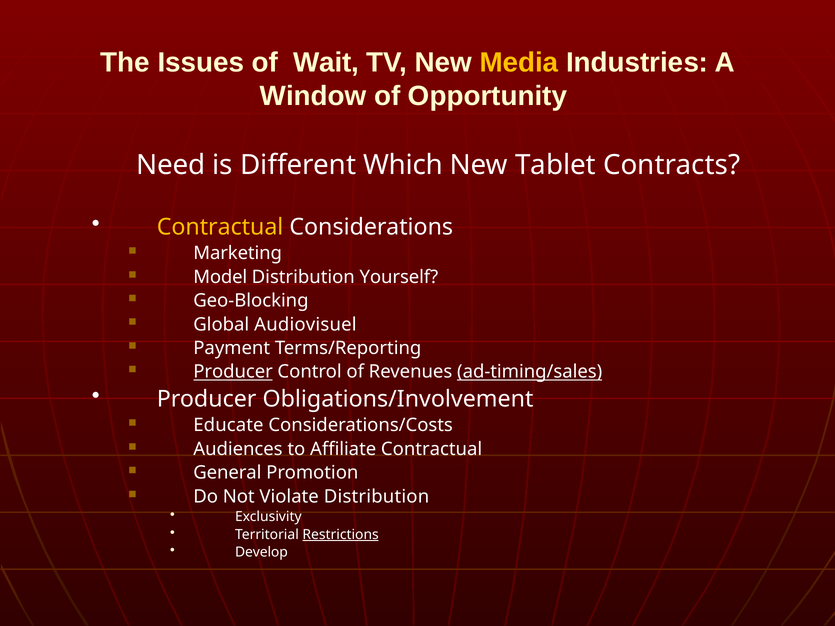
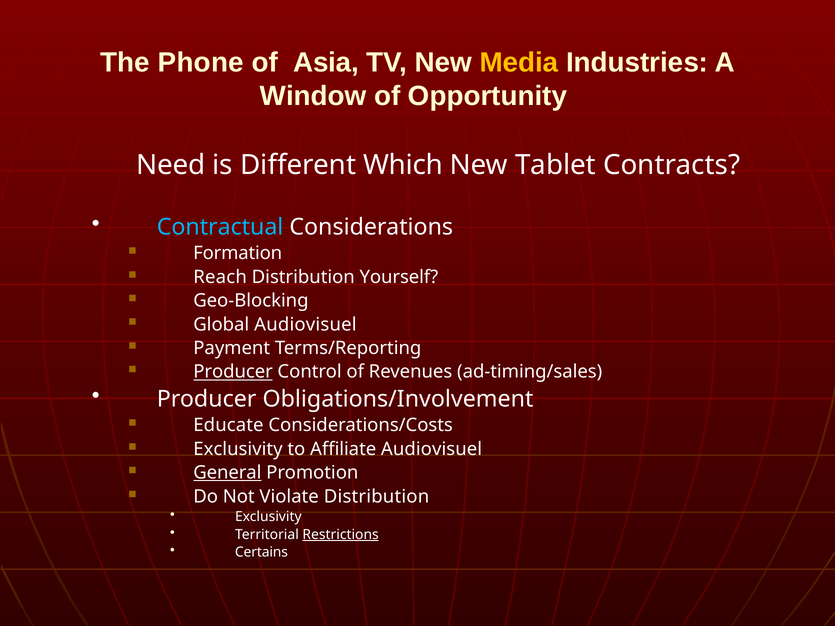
Issues: Issues -> Phone (201, 63)
Wait: Wait -> Asia (326, 63)
Contractual colour: yellow -> light blue (220, 227)
Marketing: Marketing -> Formation (238, 253)
Model: Model -> Reach (220, 277)
ad-timing/sales underline: present -> none (530, 372)
Audiences: Audiences -> Exclusivity (238, 449)
Affiliate Contractual: Contractual -> Audiovisuel (432, 449)
General underline: none -> present (227, 473)
Develop: Develop -> Certains (261, 553)
